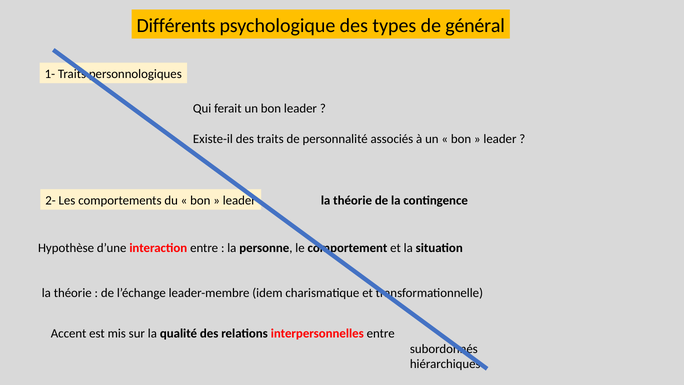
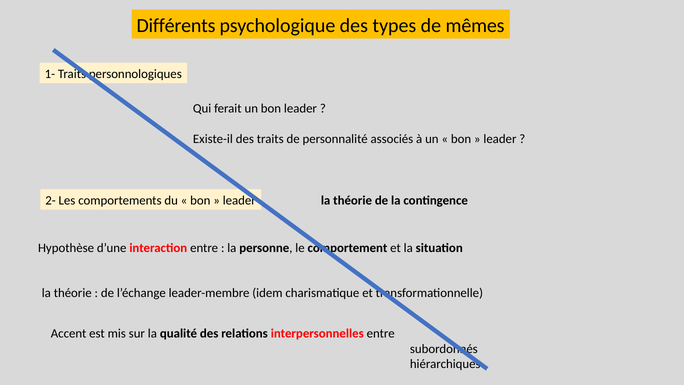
général: général -> mêmes (475, 26)
